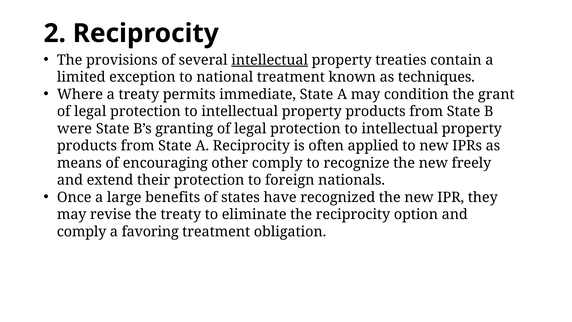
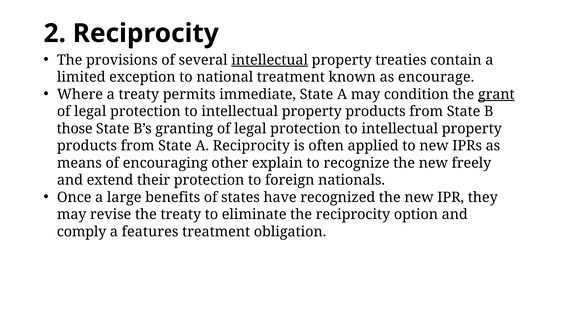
techniques: techniques -> encourage (436, 77)
grant underline: none -> present (496, 94)
were: were -> those (75, 129)
other comply: comply -> explain (277, 163)
favoring: favoring -> features (150, 232)
